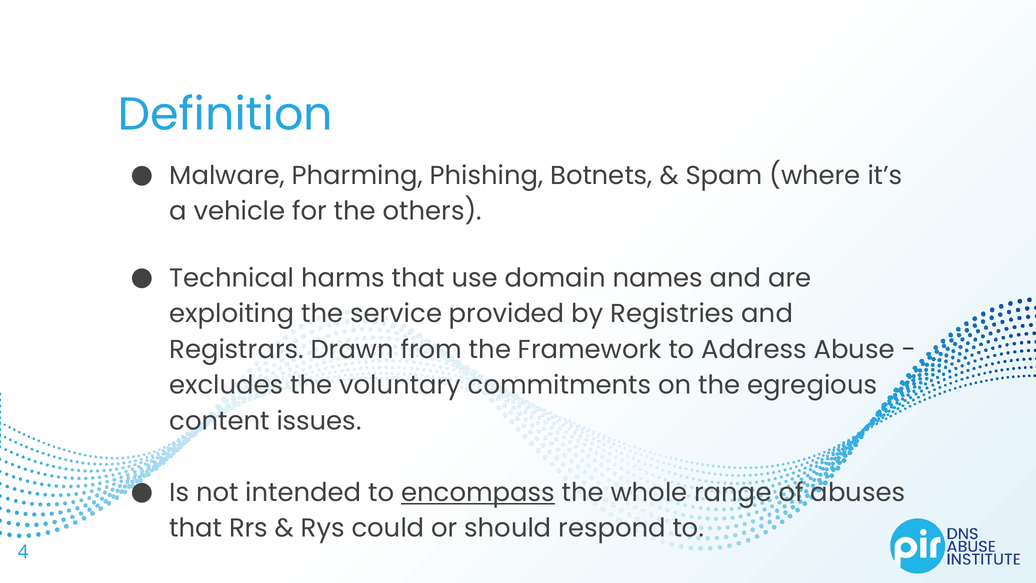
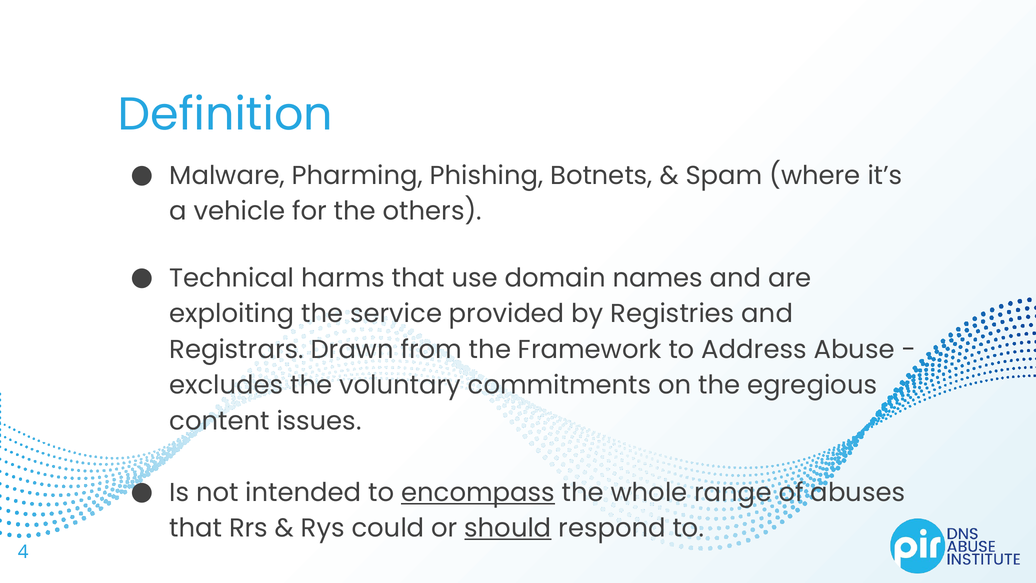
should underline: none -> present (508, 528)
